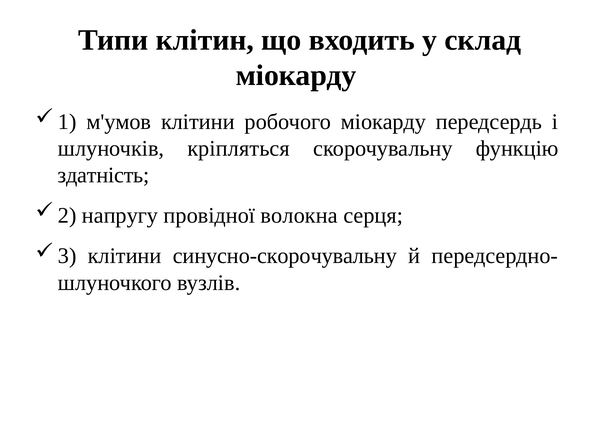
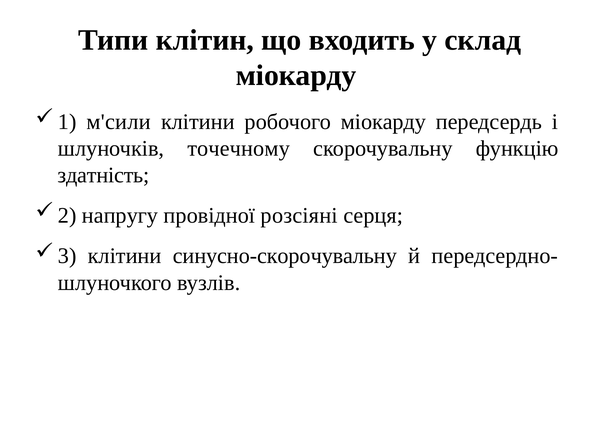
м'умов: м'умов -> м'сили (119, 122)
кріпляться: кріпляться -> точечному (239, 149)
волокна: волокна -> розсіяні (299, 216)
